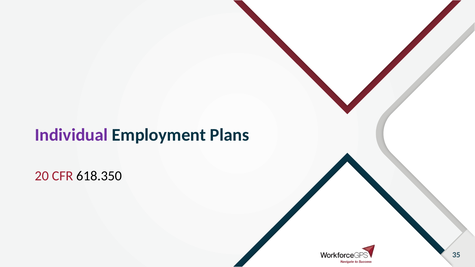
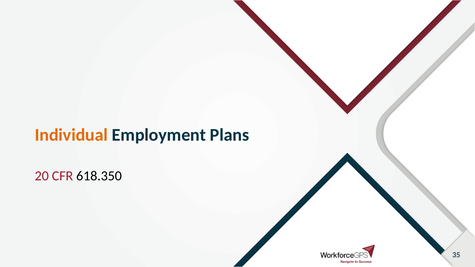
Individual colour: purple -> orange (71, 135)
